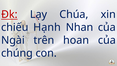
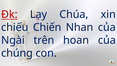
Hạnh: Hạnh -> Chiến (47, 27)
